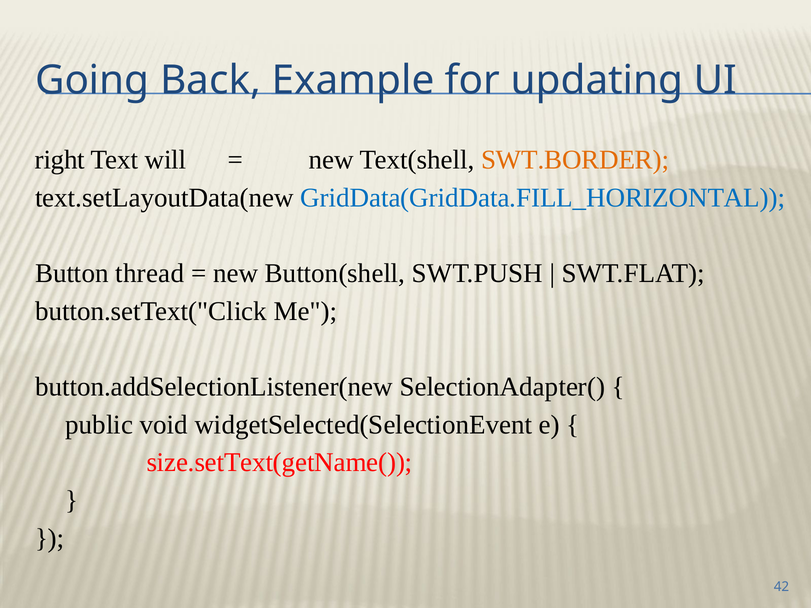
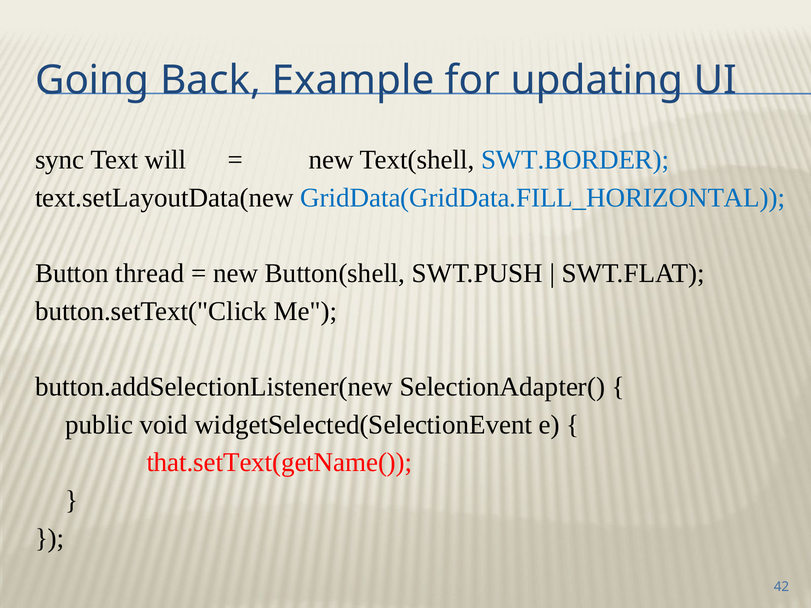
right: right -> sync (60, 160)
SWT.BORDER colour: orange -> blue (575, 160)
size.setText(getName(: size.setText(getName( -> that.setText(getName( (279, 463)
